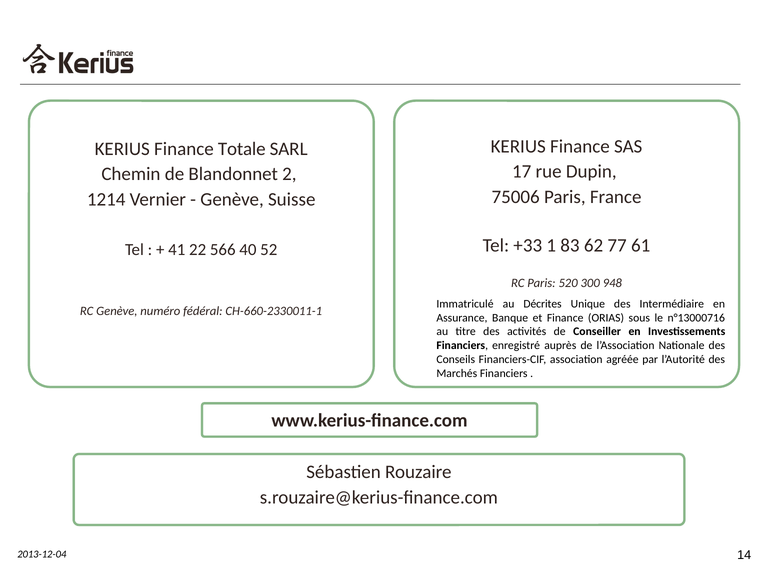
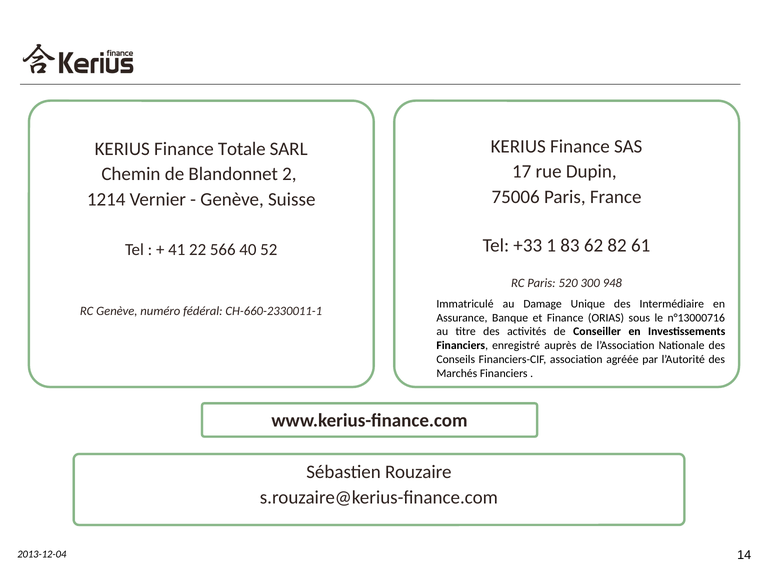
77: 77 -> 82 (617, 245)
Décrites: Décrites -> Damage (543, 304)
